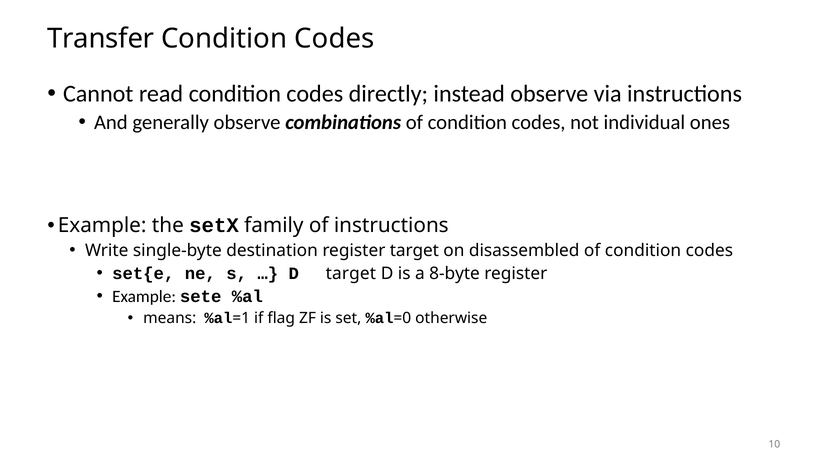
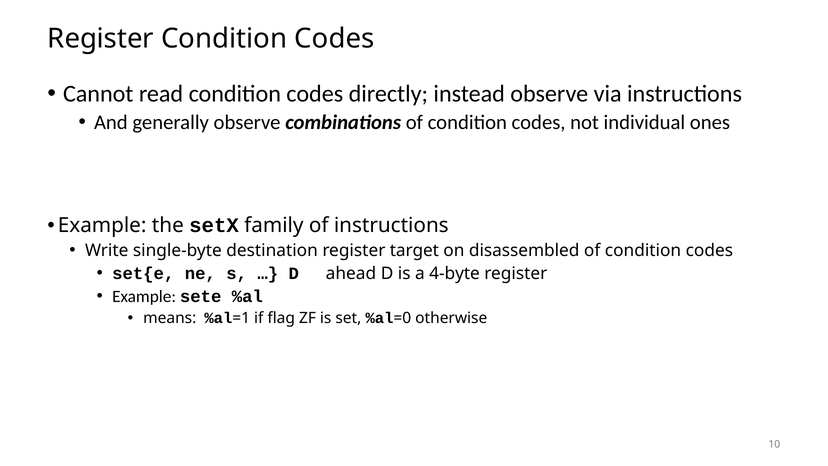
Transfer: Transfer -> Register (101, 39)
D target: target -> ahead (351, 273)
8-byte: 8-byte -> 4-byte (455, 273)
